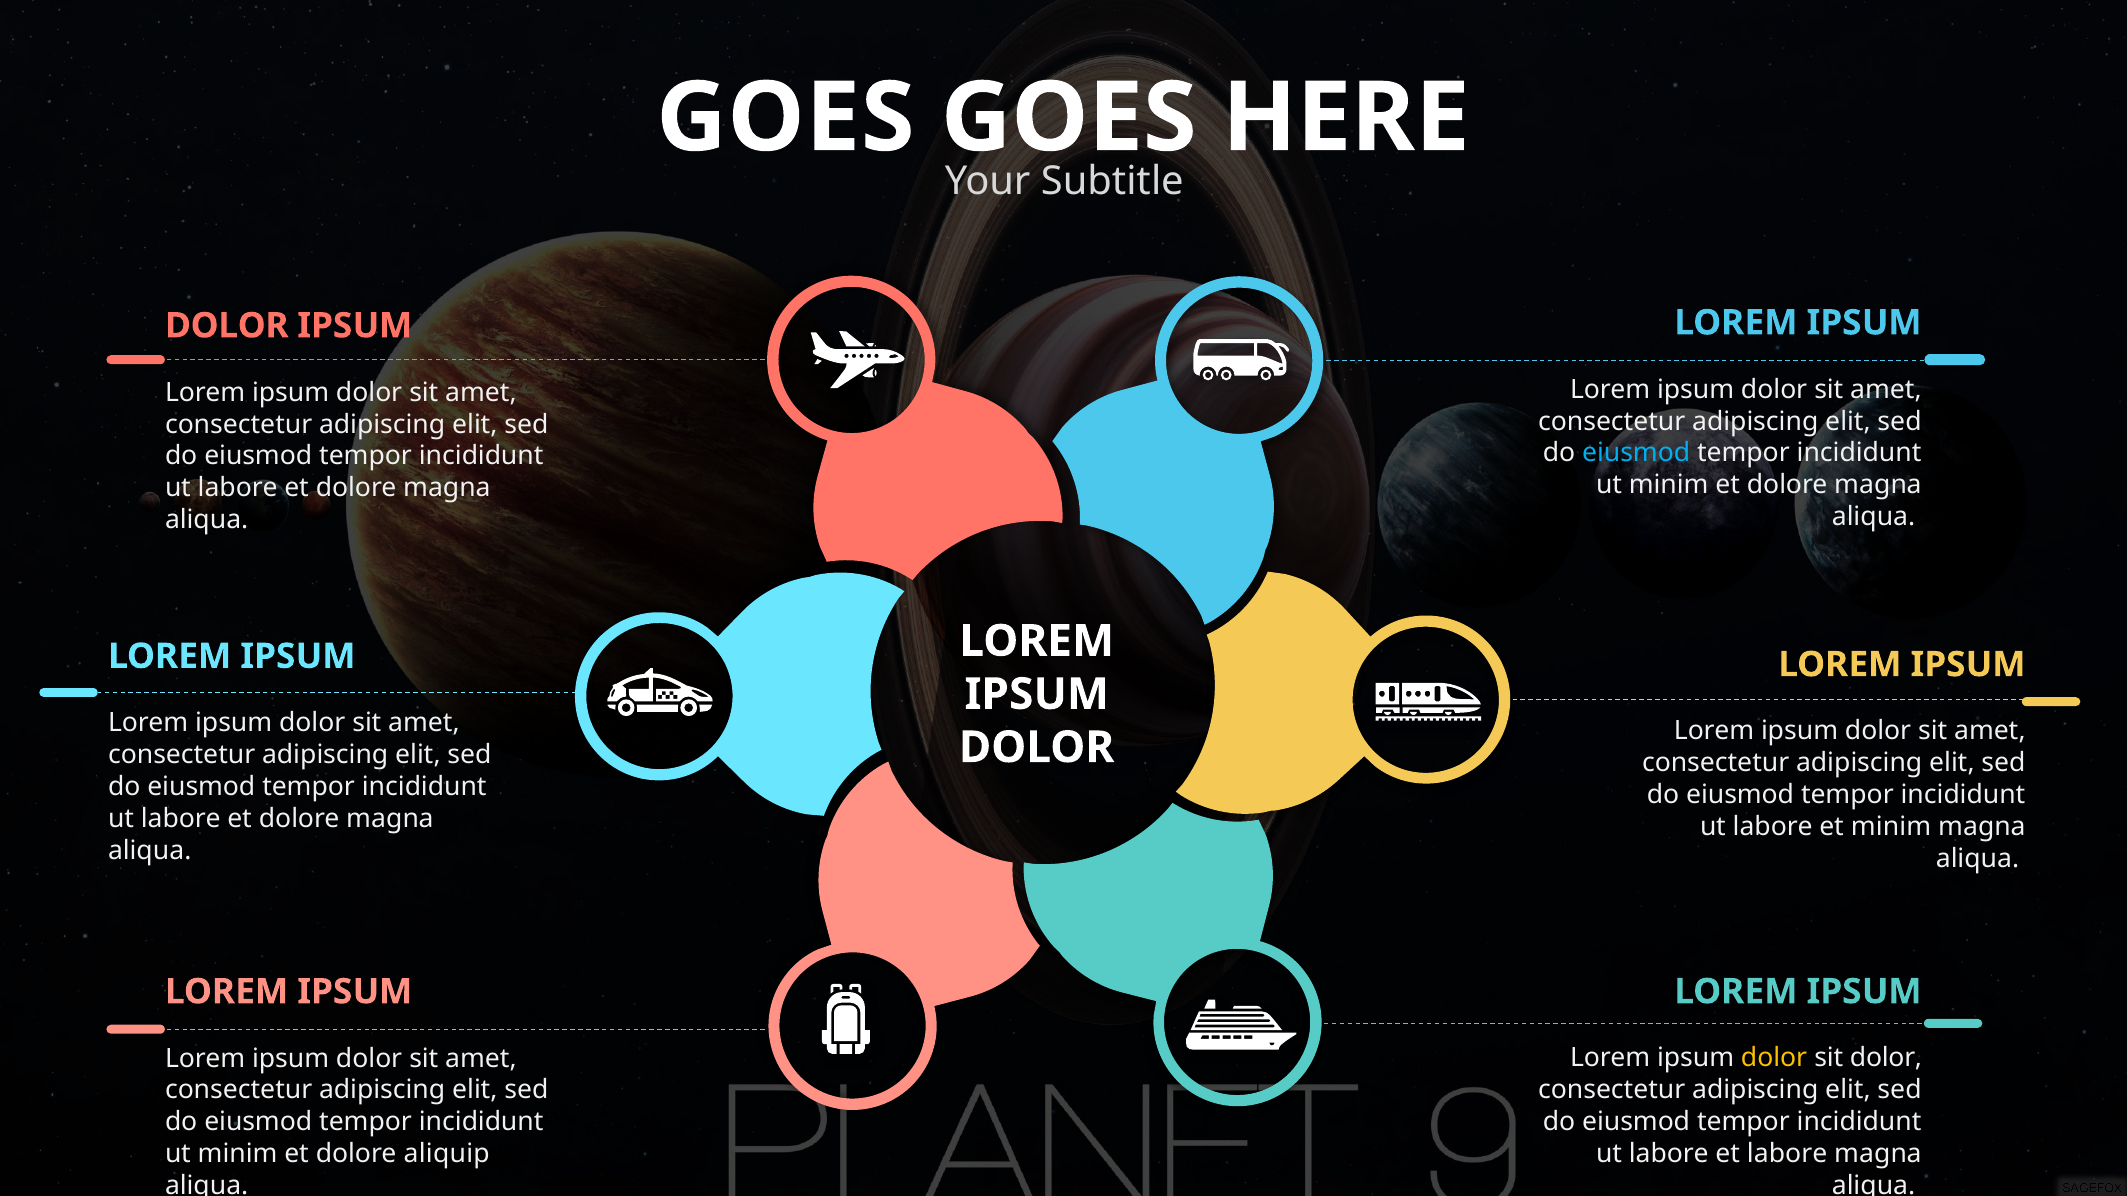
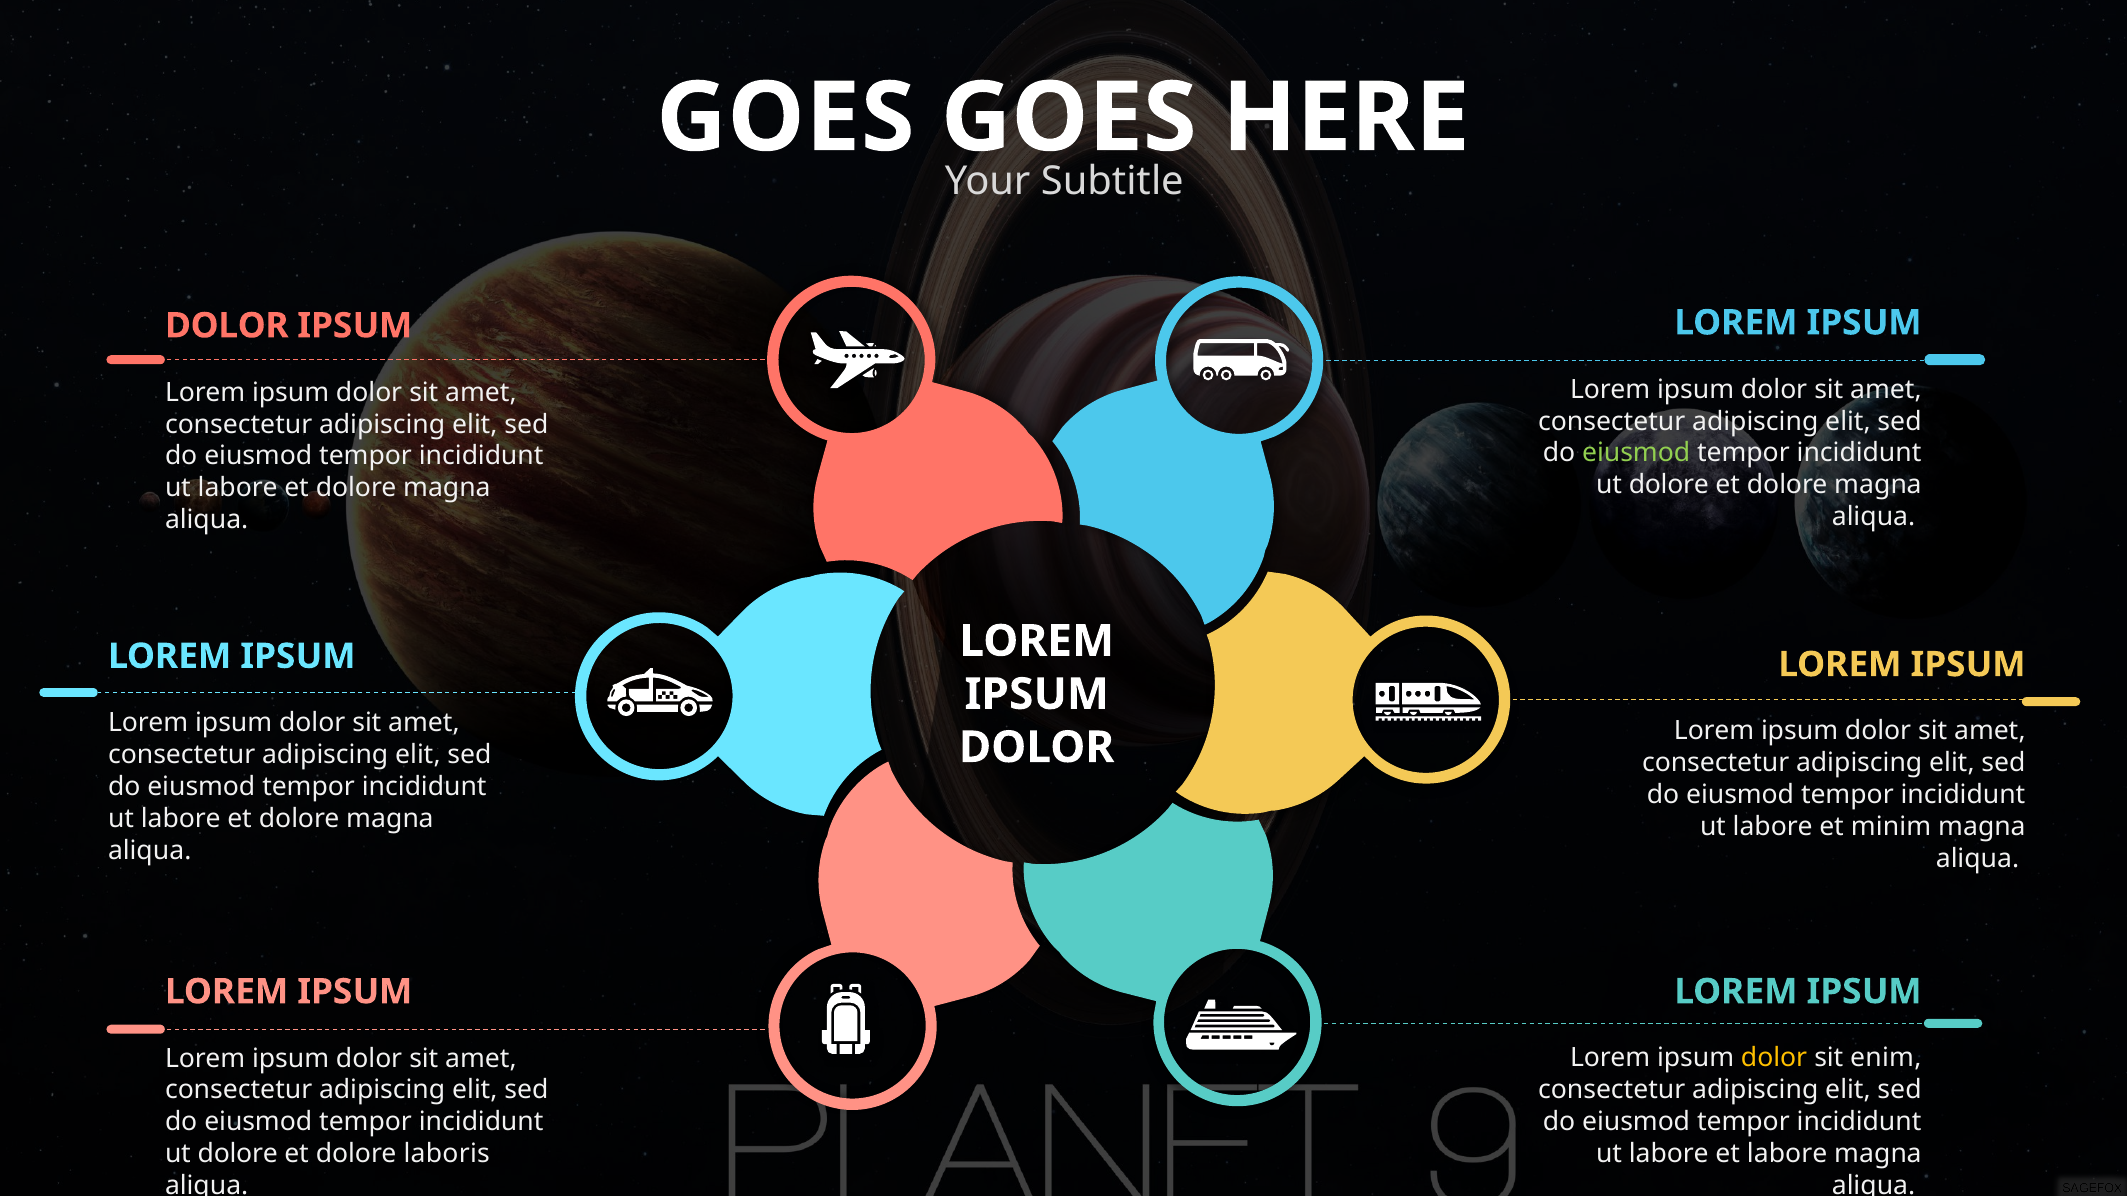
eiusmod colour: light blue -> light green (1636, 453)
minim: minim -> dolore (1669, 485)
sit dolor: dolor -> enim (1886, 1059)
minim: minim -> dolore (238, 1154)
aliquip: aliquip -> laboris (447, 1154)
